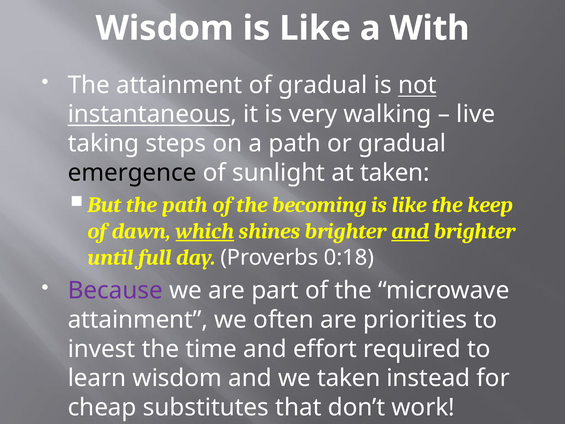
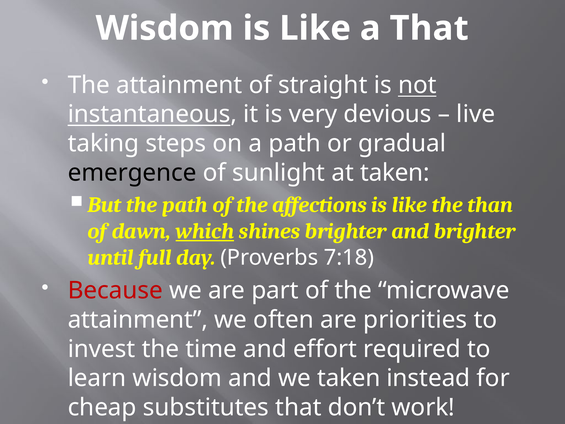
a With: With -> That (429, 28)
of gradual: gradual -> straight (323, 85)
walking: walking -> devious (388, 114)
becoming: becoming -> affections (320, 205)
keep: keep -> than (490, 205)
and underline: present -> none (410, 231)
0:18: 0:18 -> 7:18 (349, 257)
Because colour: purple -> red (115, 290)
